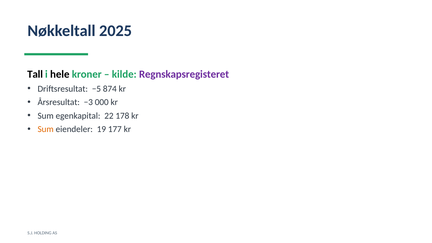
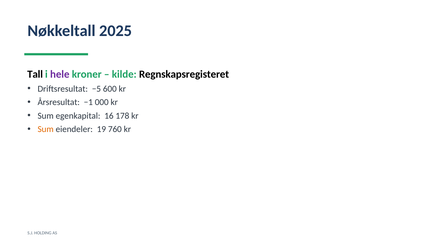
hele colour: black -> purple (60, 74)
Regnskapsregisteret colour: purple -> black (184, 74)
874: 874 -> 600 (110, 89)
−3: −3 -> −1 (88, 102)
22: 22 -> 16 (109, 116)
177: 177 -> 760 (115, 129)
